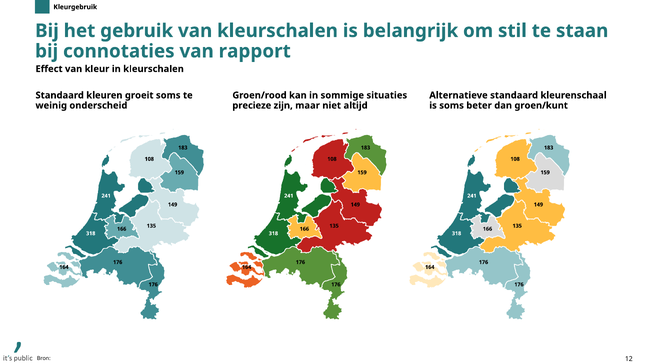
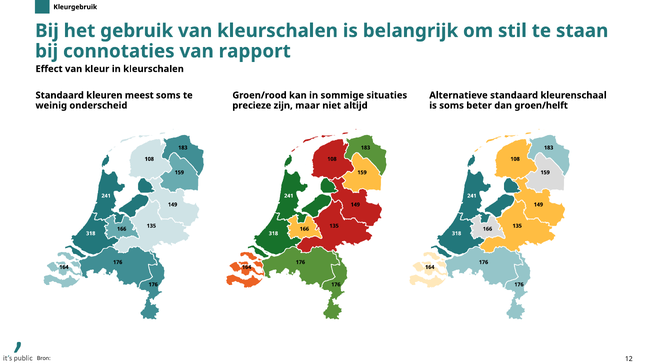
groeit: groeit -> meest (139, 95)
groen/kunt: groen/kunt -> groen/helft (541, 105)
